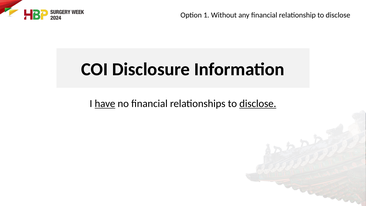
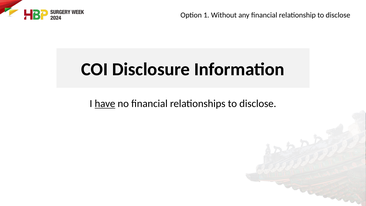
disclose underline: present -> none (258, 104)
